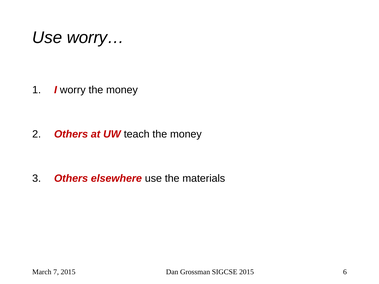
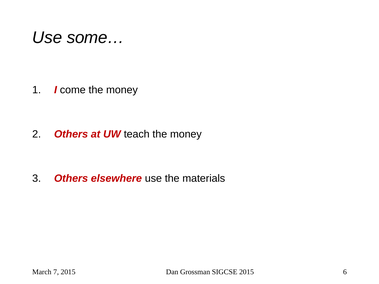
worry…: worry… -> some… (95, 37)
worry: worry -> come (73, 90)
